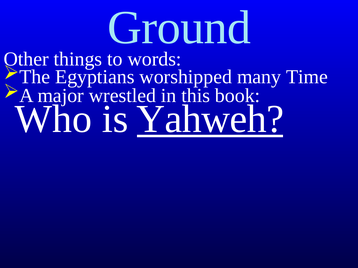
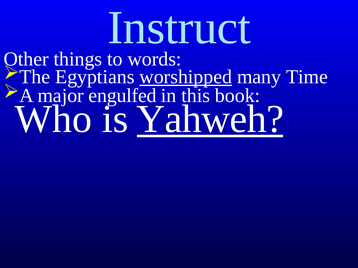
Ground: Ground -> Instruct (179, 28)
worshipped underline: none -> present (186, 77)
wrestled: wrestled -> engulfed (123, 96)
